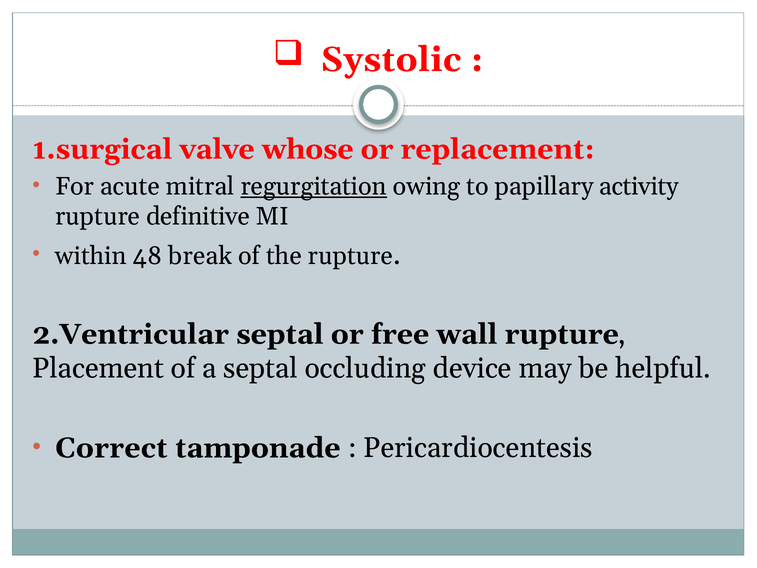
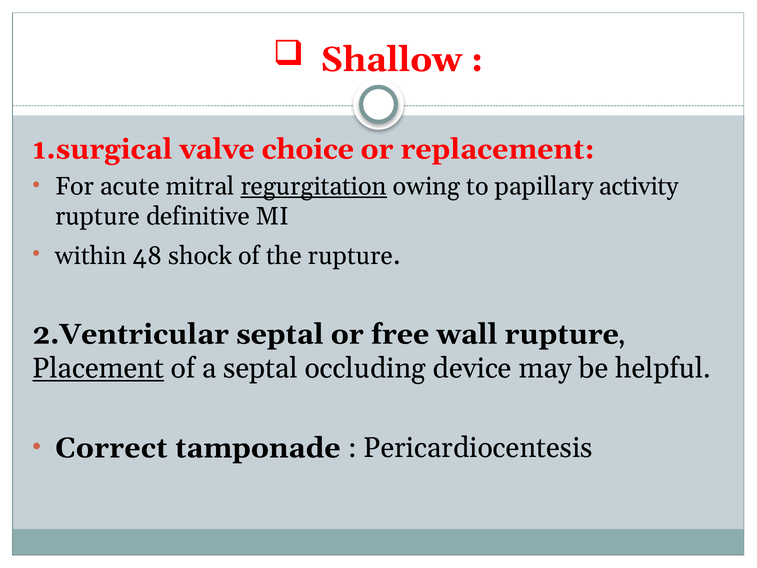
Systolic: Systolic -> Shallow (391, 60)
whose: whose -> choice (308, 149)
break: break -> shock (200, 256)
Placement underline: none -> present (98, 368)
